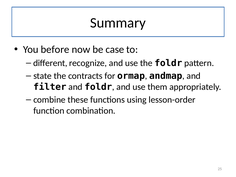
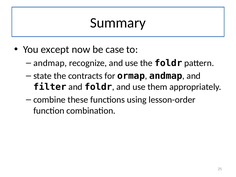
before: before -> except (55, 50)
different: different -> andmap (50, 63)
